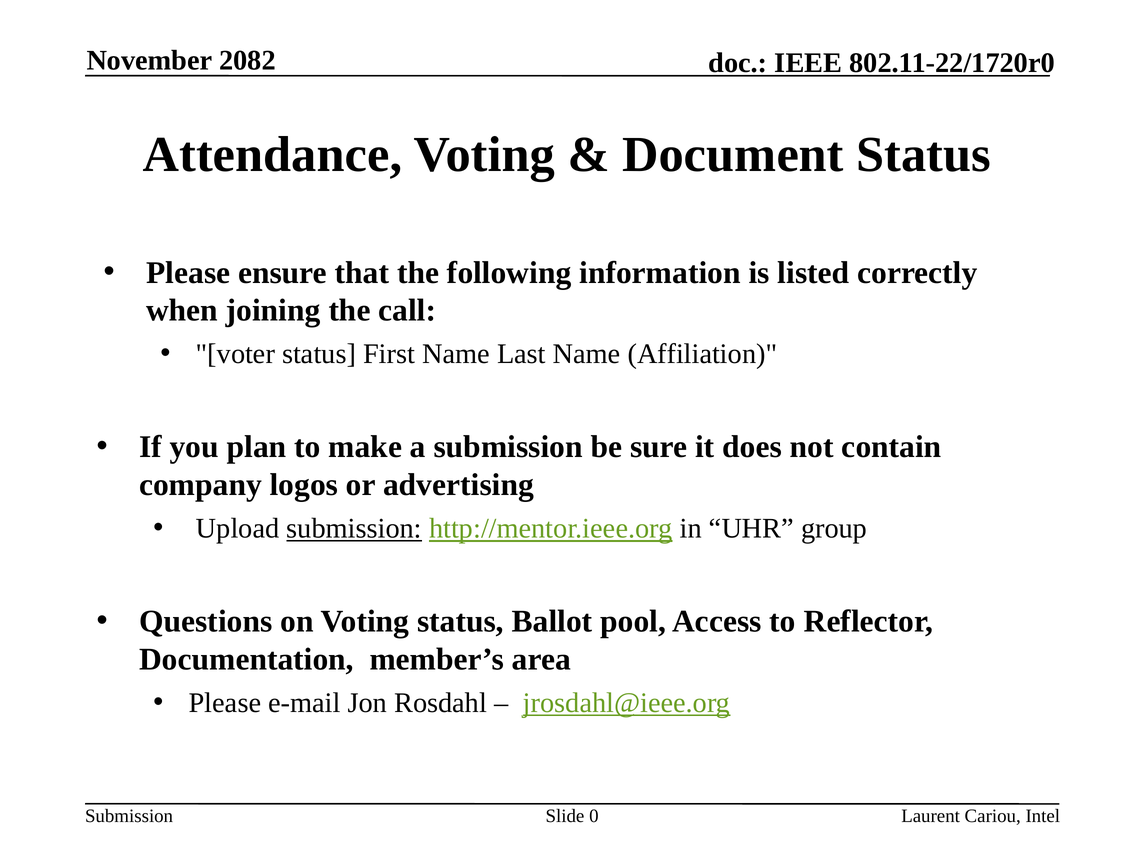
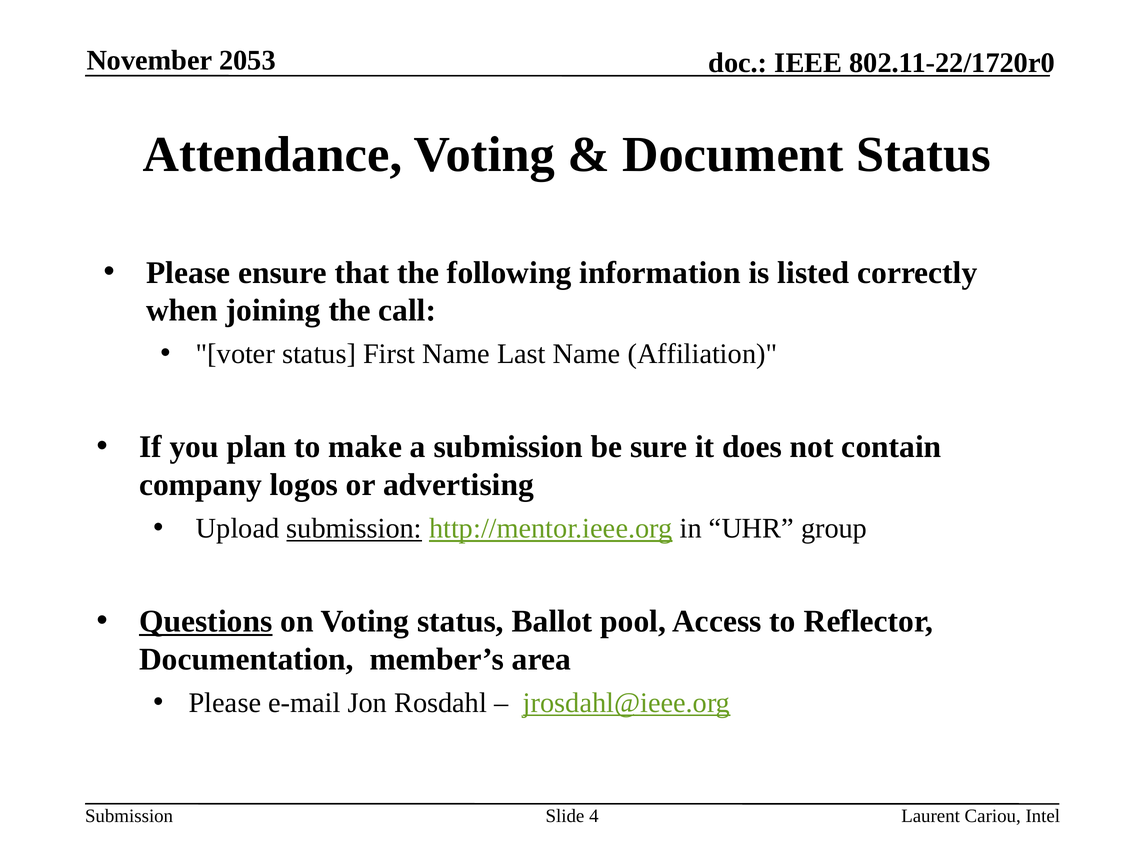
2082: 2082 -> 2053 (247, 60)
Questions underline: none -> present (206, 622)
0: 0 -> 4 (594, 816)
